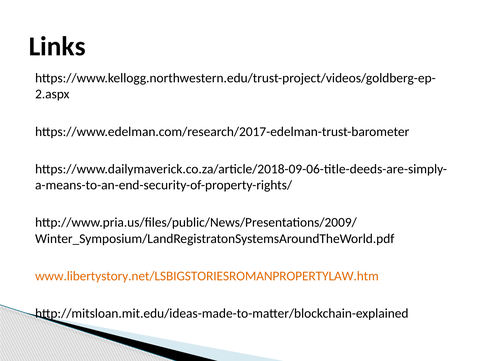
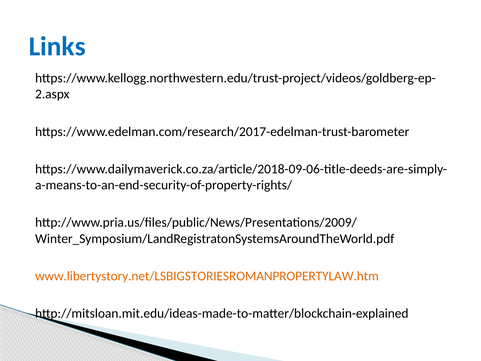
Links colour: black -> blue (57, 46)
